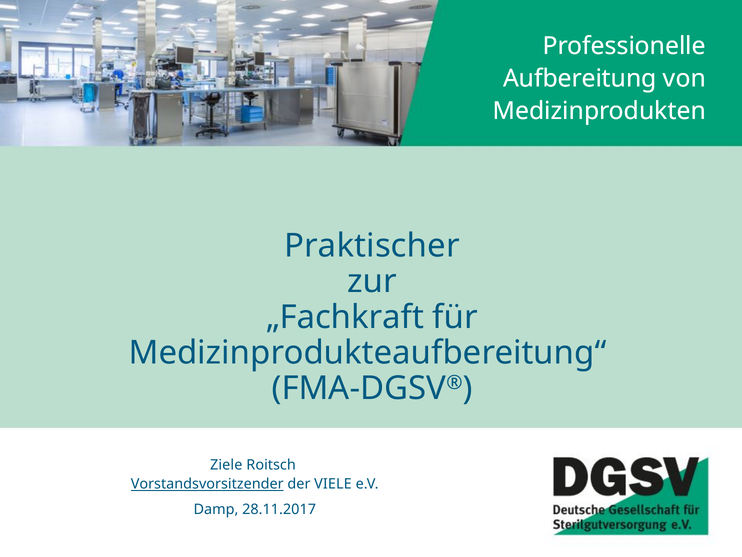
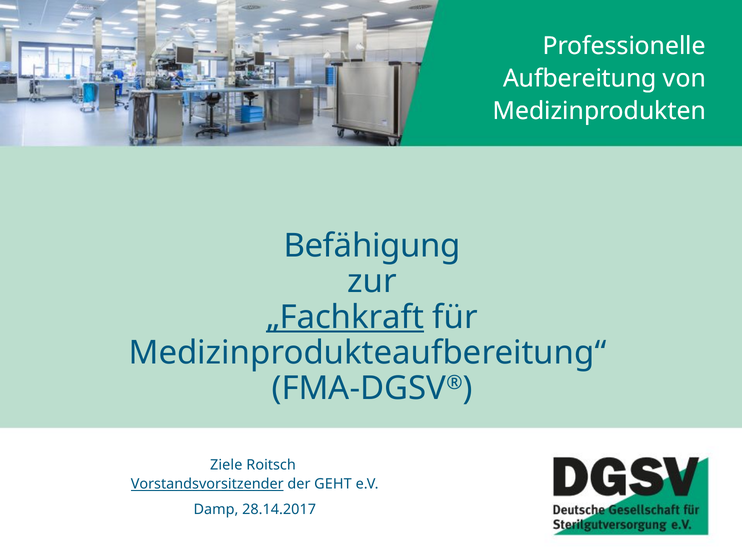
Praktischer: Praktischer -> Befähigung (372, 246)
„Fachkraft underline: none -> present (345, 317)
VIELE: VIELE -> GEHT (333, 484)
28.11.2017: 28.11.2017 -> 28.14.2017 (279, 509)
